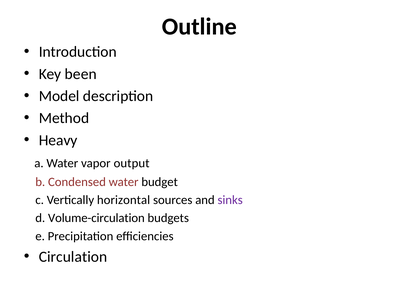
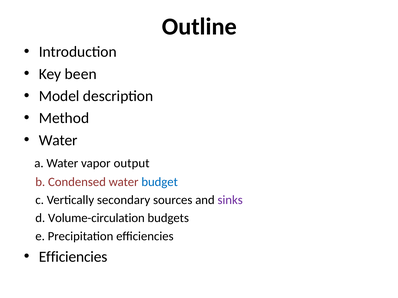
Heavy: Heavy -> Water (58, 140)
budget colour: black -> blue (160, 182)
horizontal: horizontal -> secondary (124, 200)
Circulation: Circulation -> Efficiencies (73, 257)
